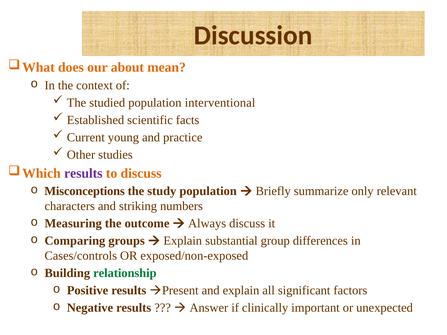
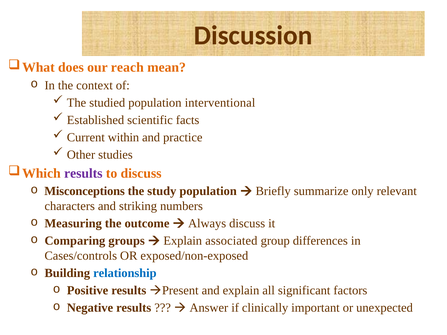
about: about -> reach (127, 67)
young: young -> within (123, 137)
substantial: substantial -> associated (231, 241)
relationship colour: green -> blue (125, 273)
